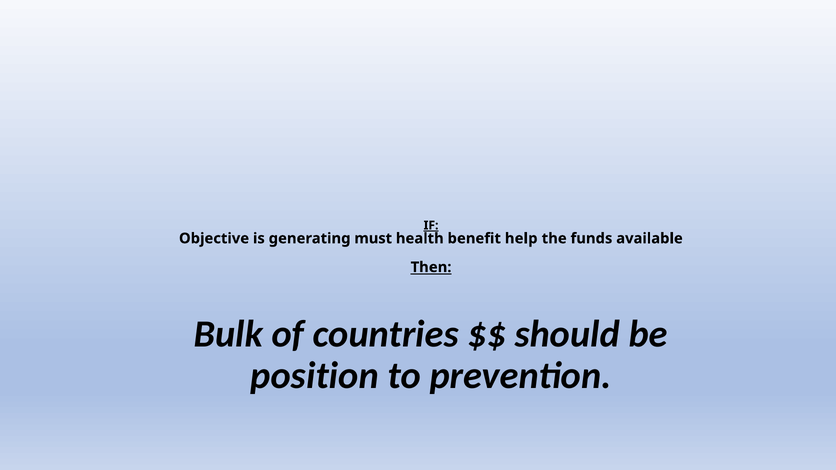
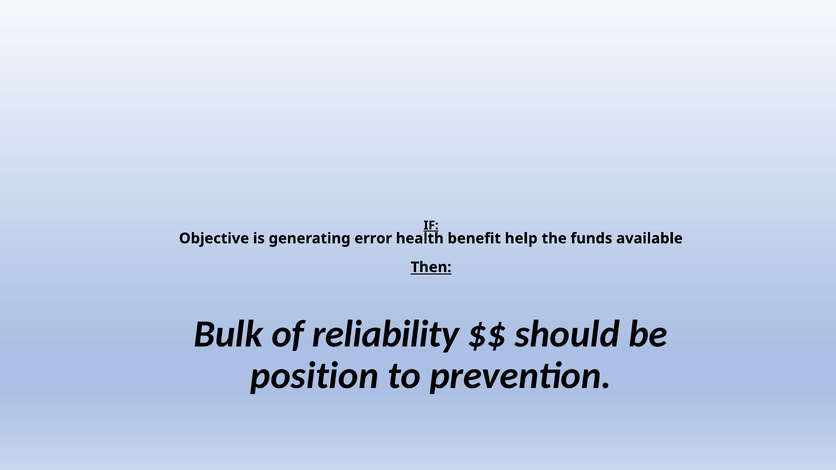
must: must -> error (373, 239)
countries: countries -> reliability (386, 334)
